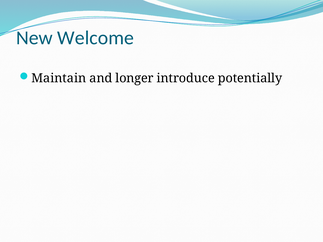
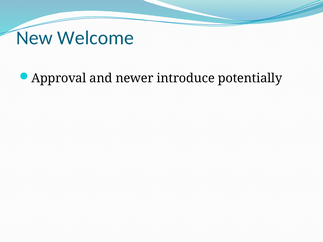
Maintain: Maintain -> Approval (59, 78)
longer: longer -> newer (134, 78)
